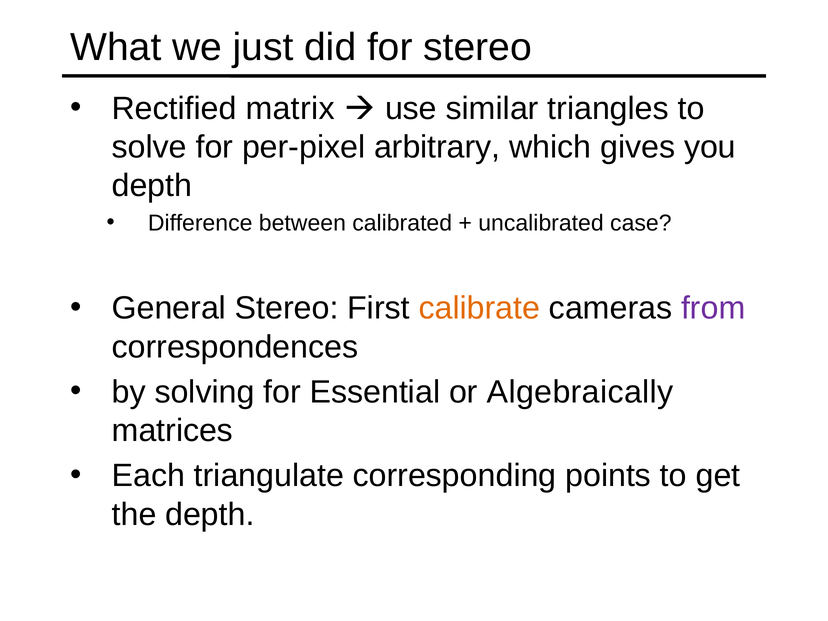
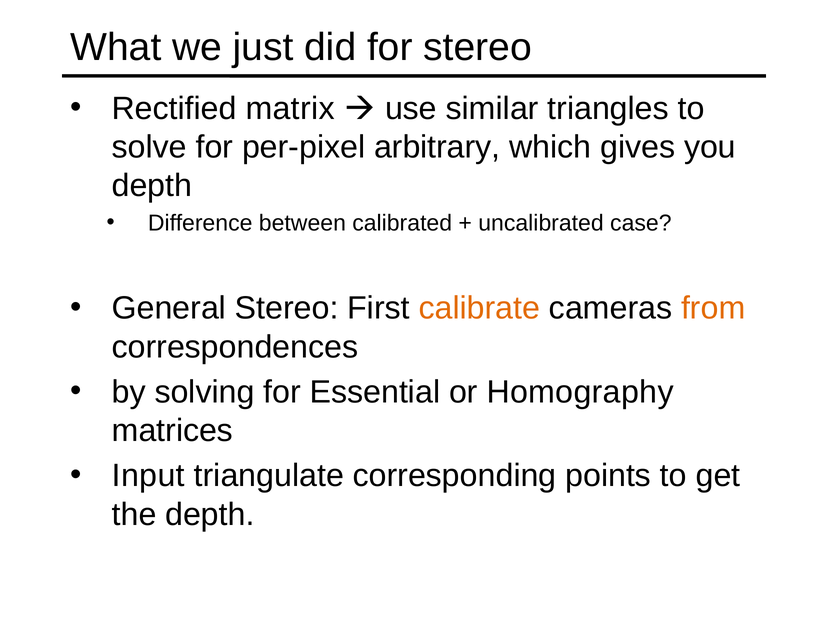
from colour: purple -> orange (713, 308)
Algebraically: Algebraically -> Homography (580, 392)
Each: Each -> Input (148, 476)
